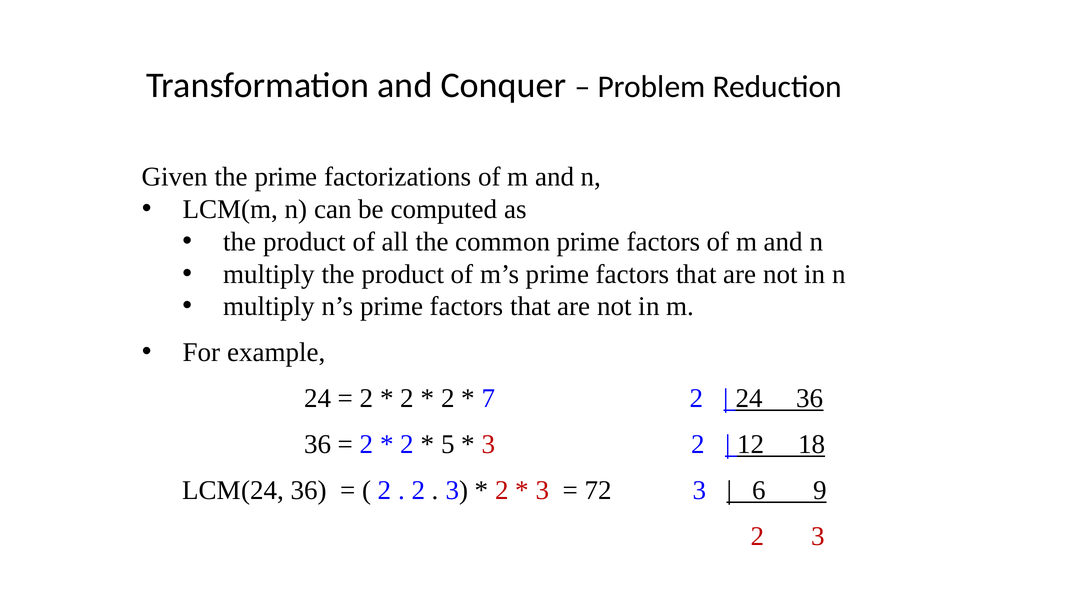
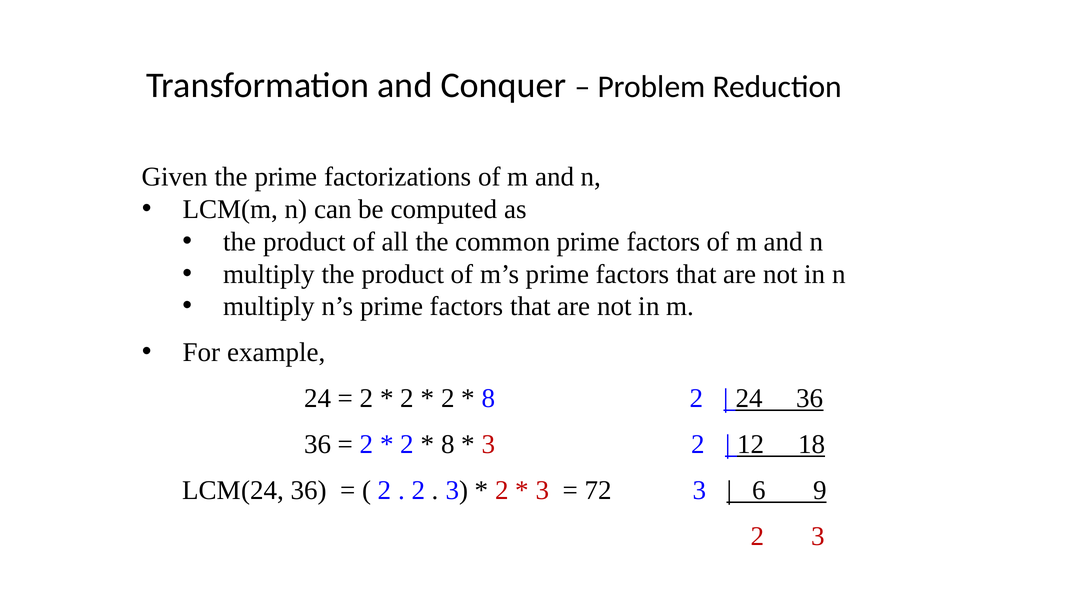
7: 7 -> 8 (488, 399)
5: 5 -> 8 (448, 445)
